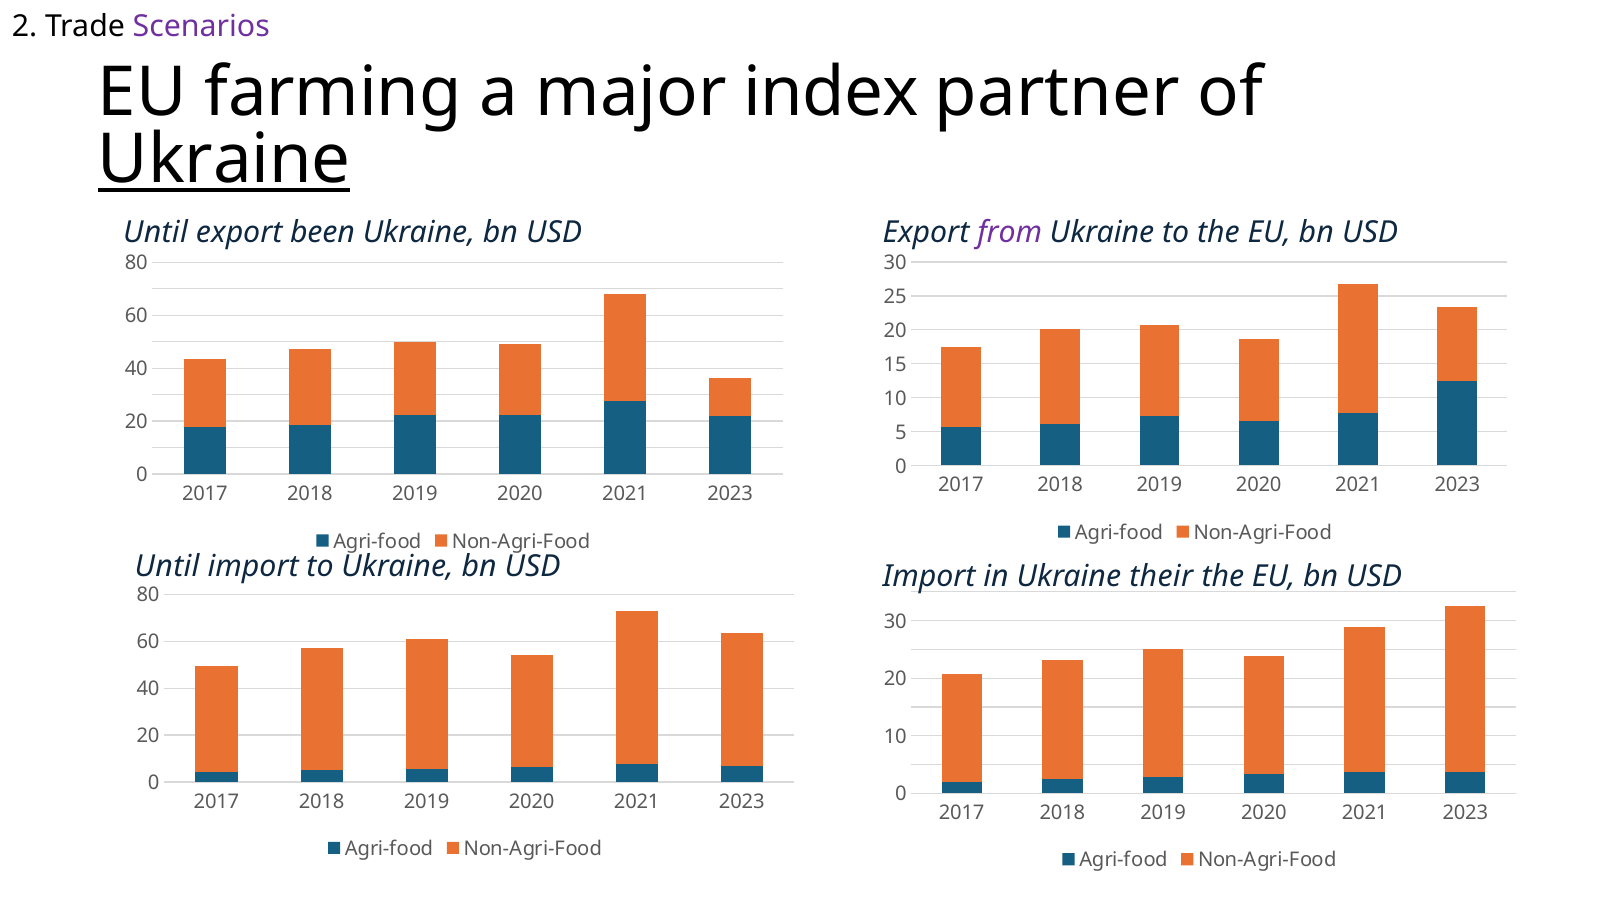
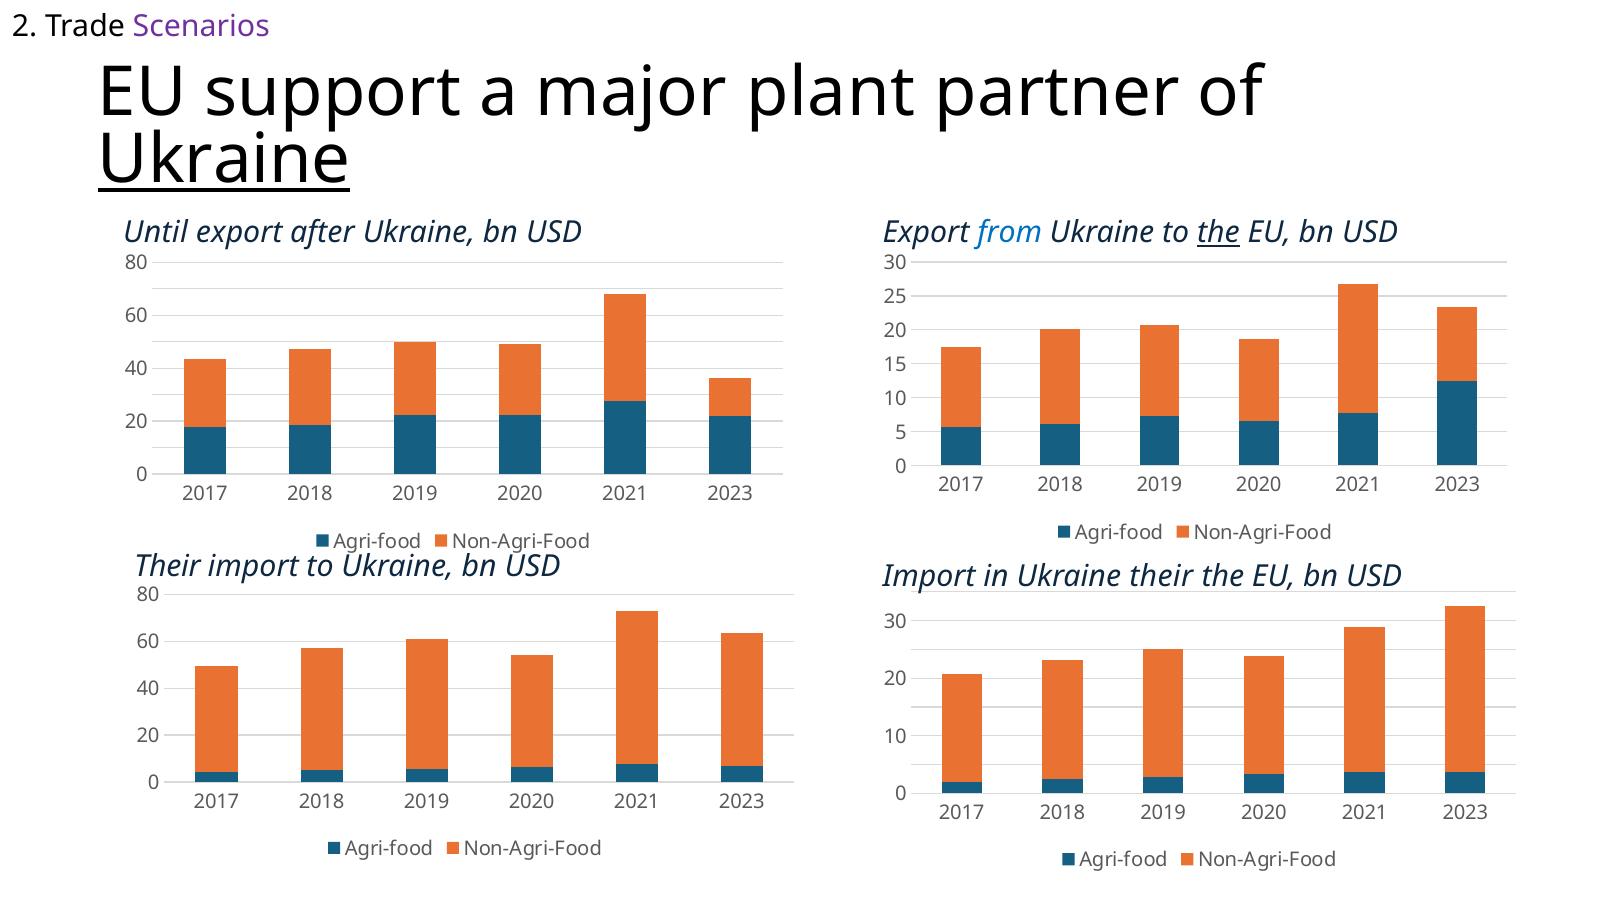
farming: farming -> support (333, 93)
index: index -> plant (831, 93)
been: been -> after (322, 233)
from colour: purple -> blue (1010, 233)
the underline: none -> present (1218, 233)
Until: Until -> Their (167, 566)
